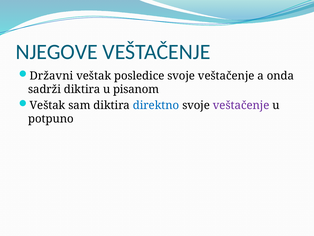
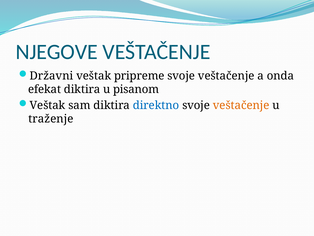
posledice: posledice -> pripreme (139, 76)
sadrži: sadrži -> efekat (45, 89)
veštačenje colour: purple -> orange (241, 105)
potpuno: potpuno -> traženje (51, 119)
